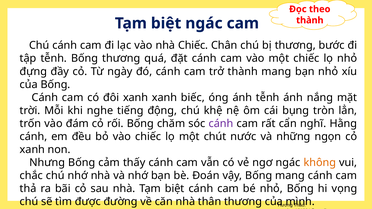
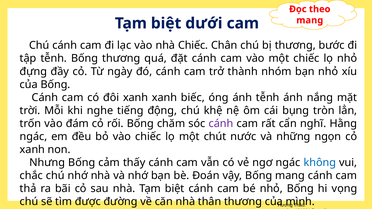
thành: thành -> mang (310, 20)
biệt ngác: ngác -> dưới (204, 23)
thành mang: mang -> nhóm (276, 72)
cánh: cánh -> ngác (33, 137)
không colour: orange -> blue (320, 163)
